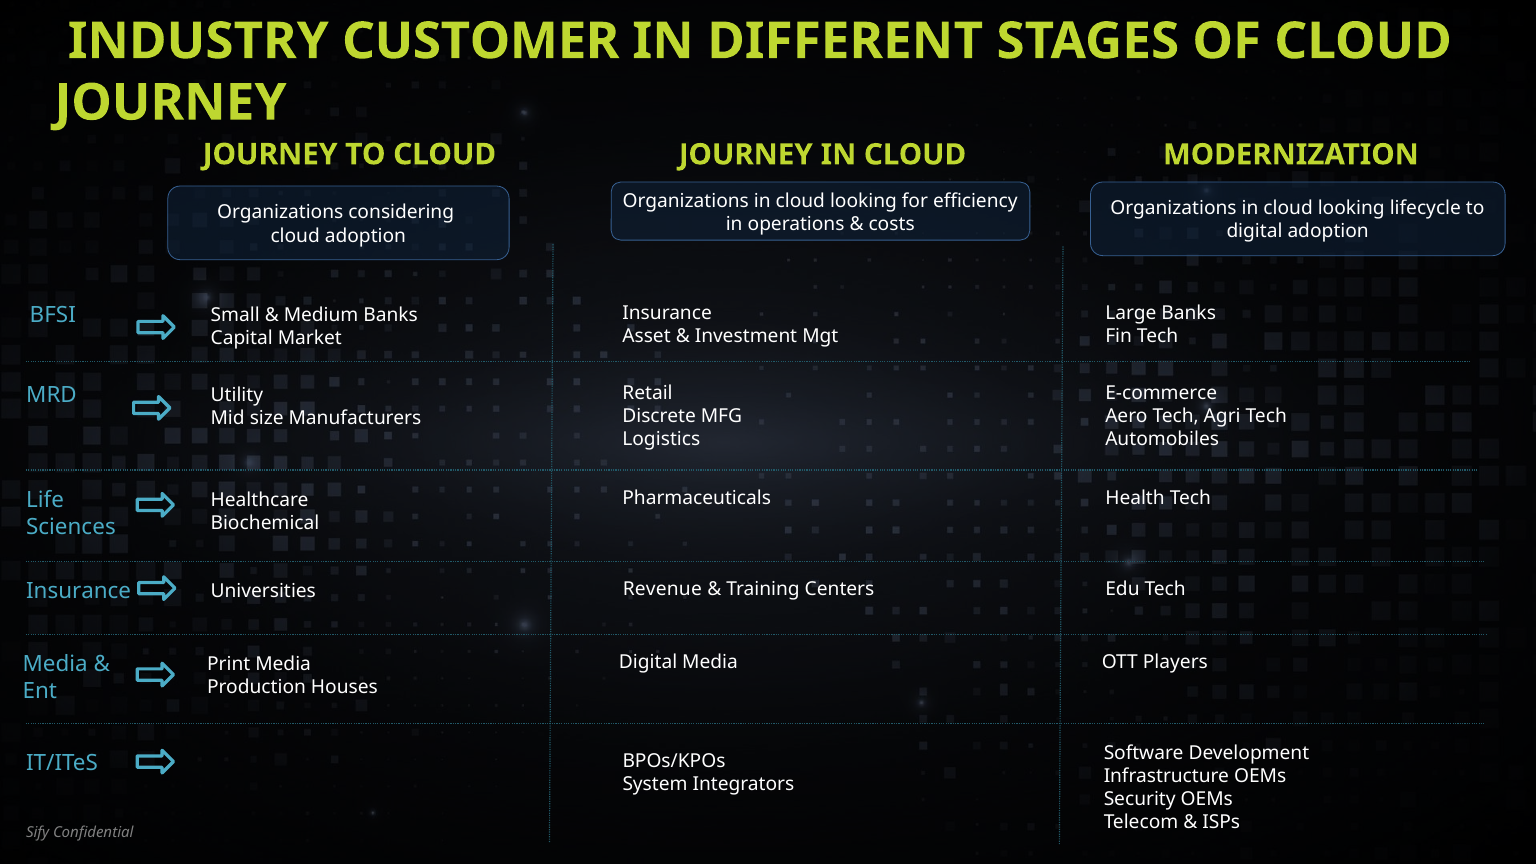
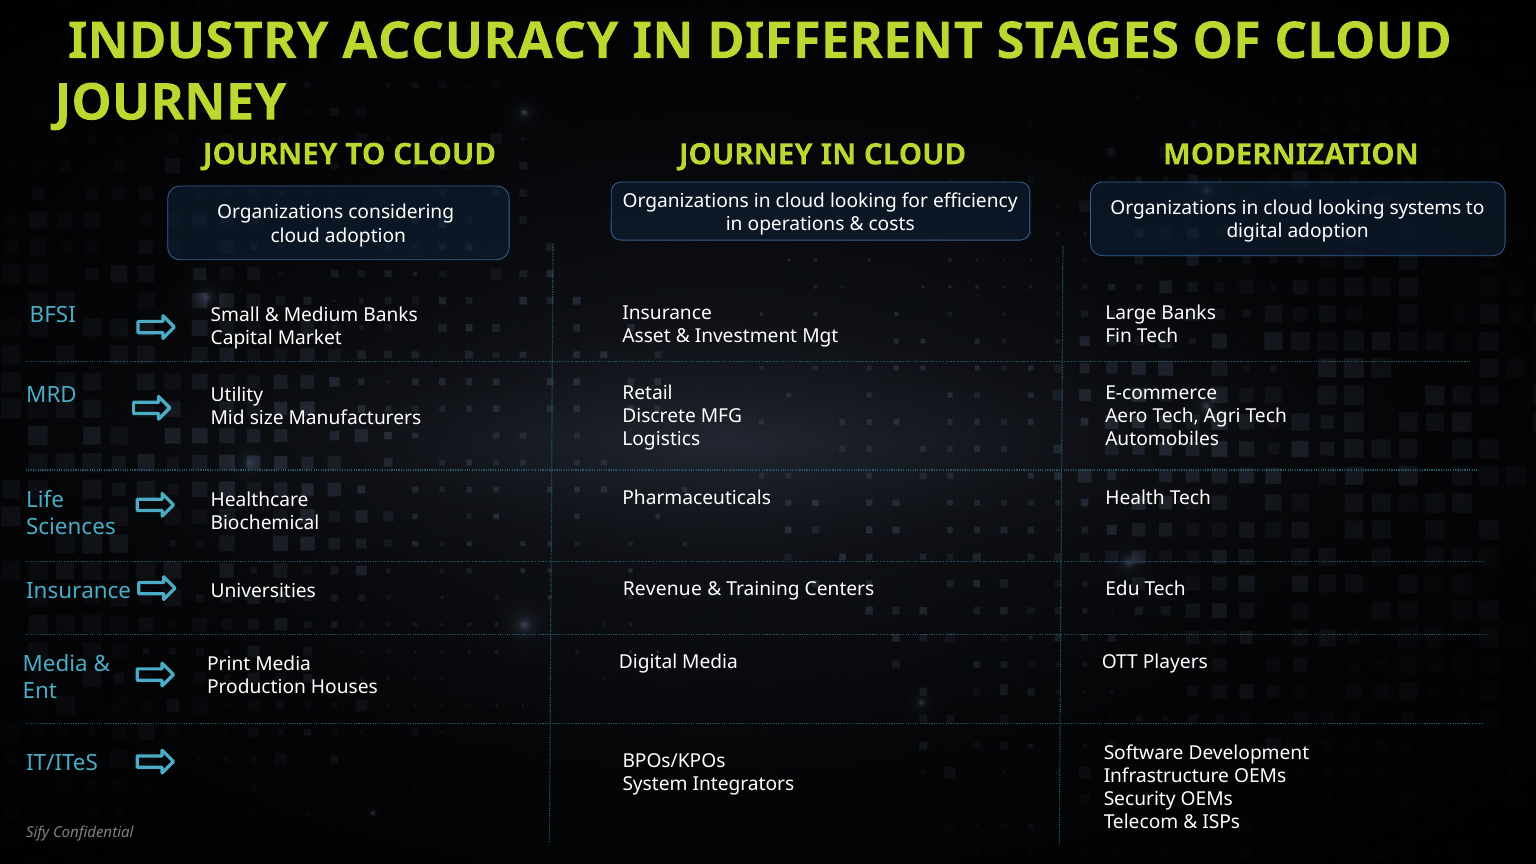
CUSTOMER: CUSTOMER -> ACCURACY (480, 41)
lifecycle: lifecycle -> systems (1425, 209)
